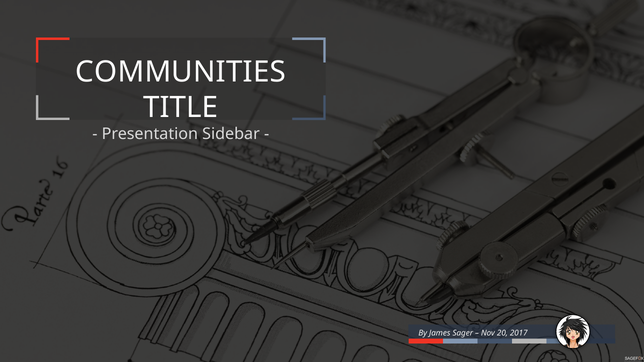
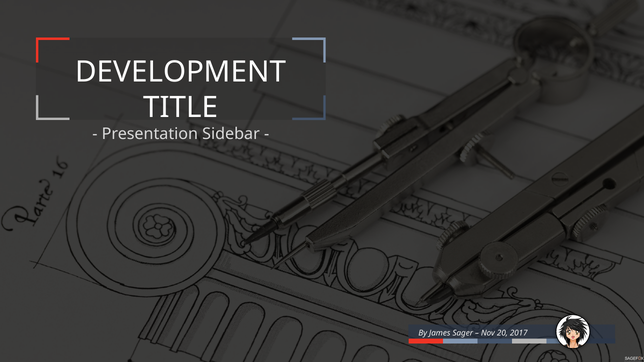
COMMUNITIES: COMMUNITIES -> DEVELOPMENT (181, 72)
